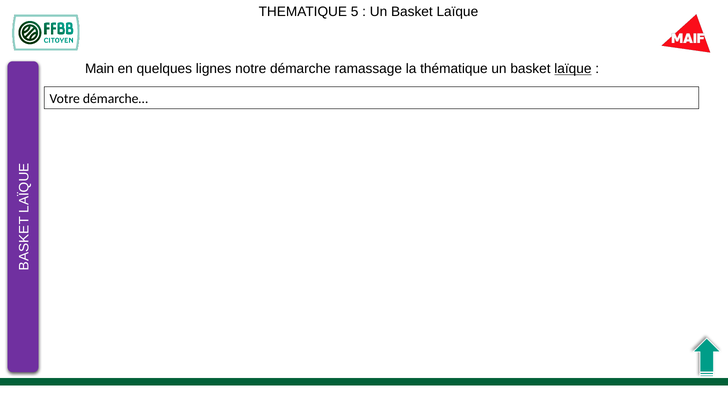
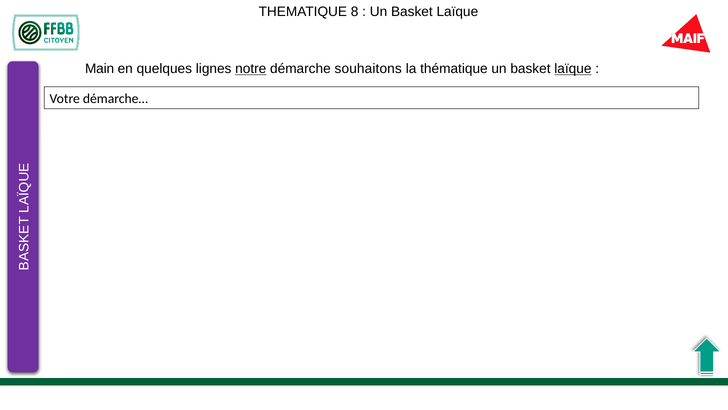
5: 5 -> 8 (355, 12)
notre underline: none -> present (251, 69)
ramassage: ramassage -> souhaitons (368, 69)
